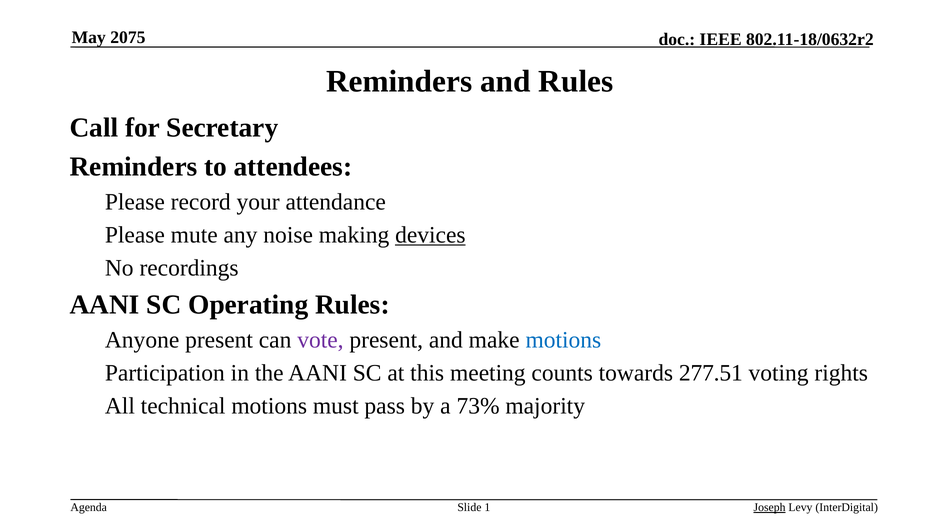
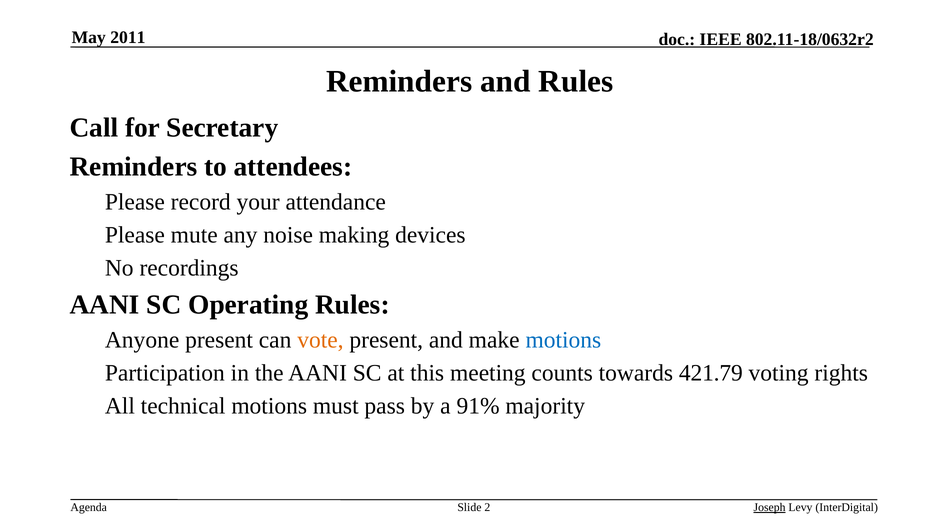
2075: 2075 -> 2011 (128, 37)
devices underline: present -> none (430, 235)
vote colour: purple -> orange (320, 340)
277.51: 277.51 -> 421.79 (711, 373)
73%: 73% -> 91% (478, 406)
1: 1 -> 2 (487, 507)
